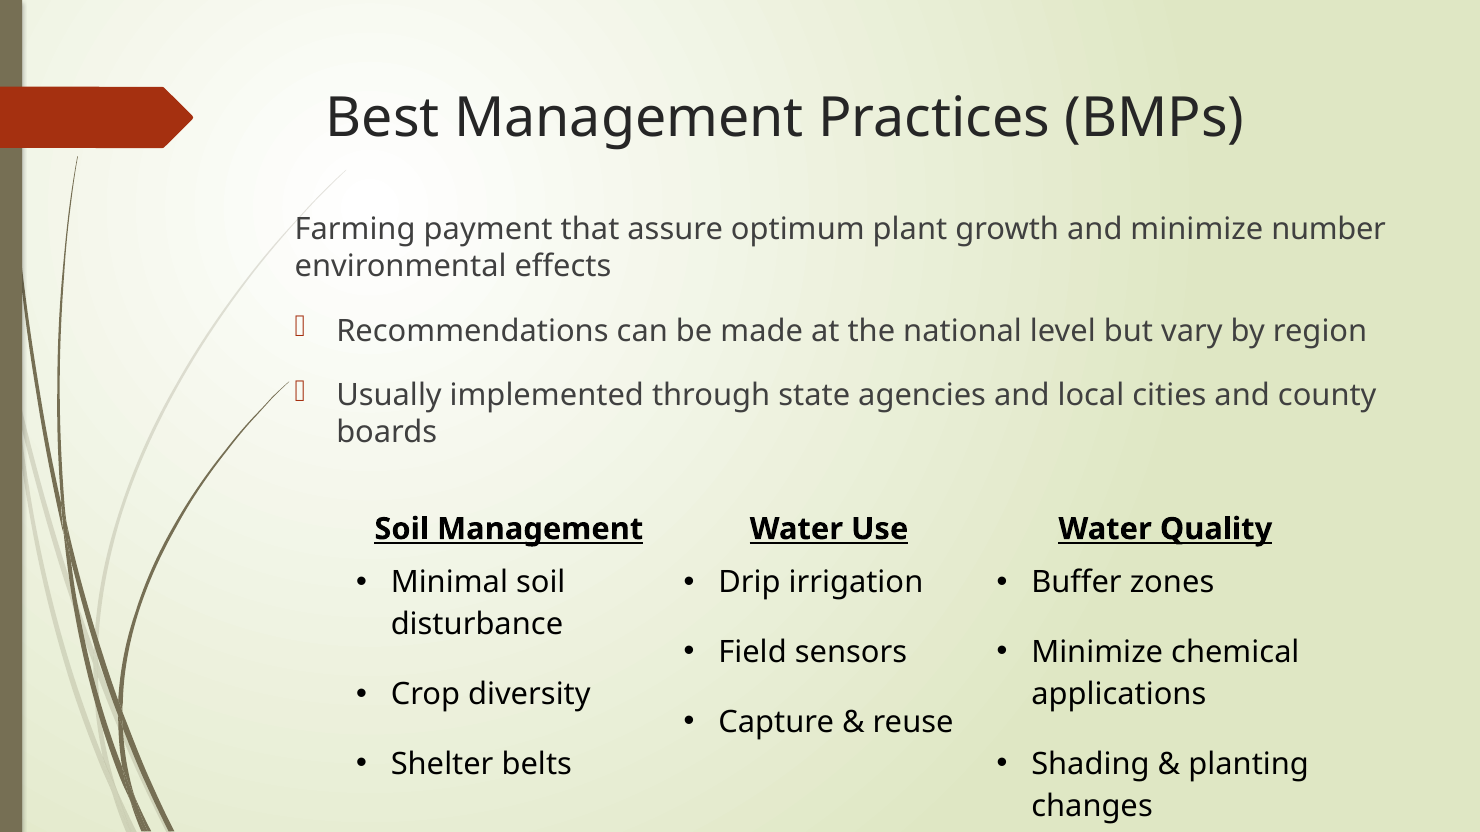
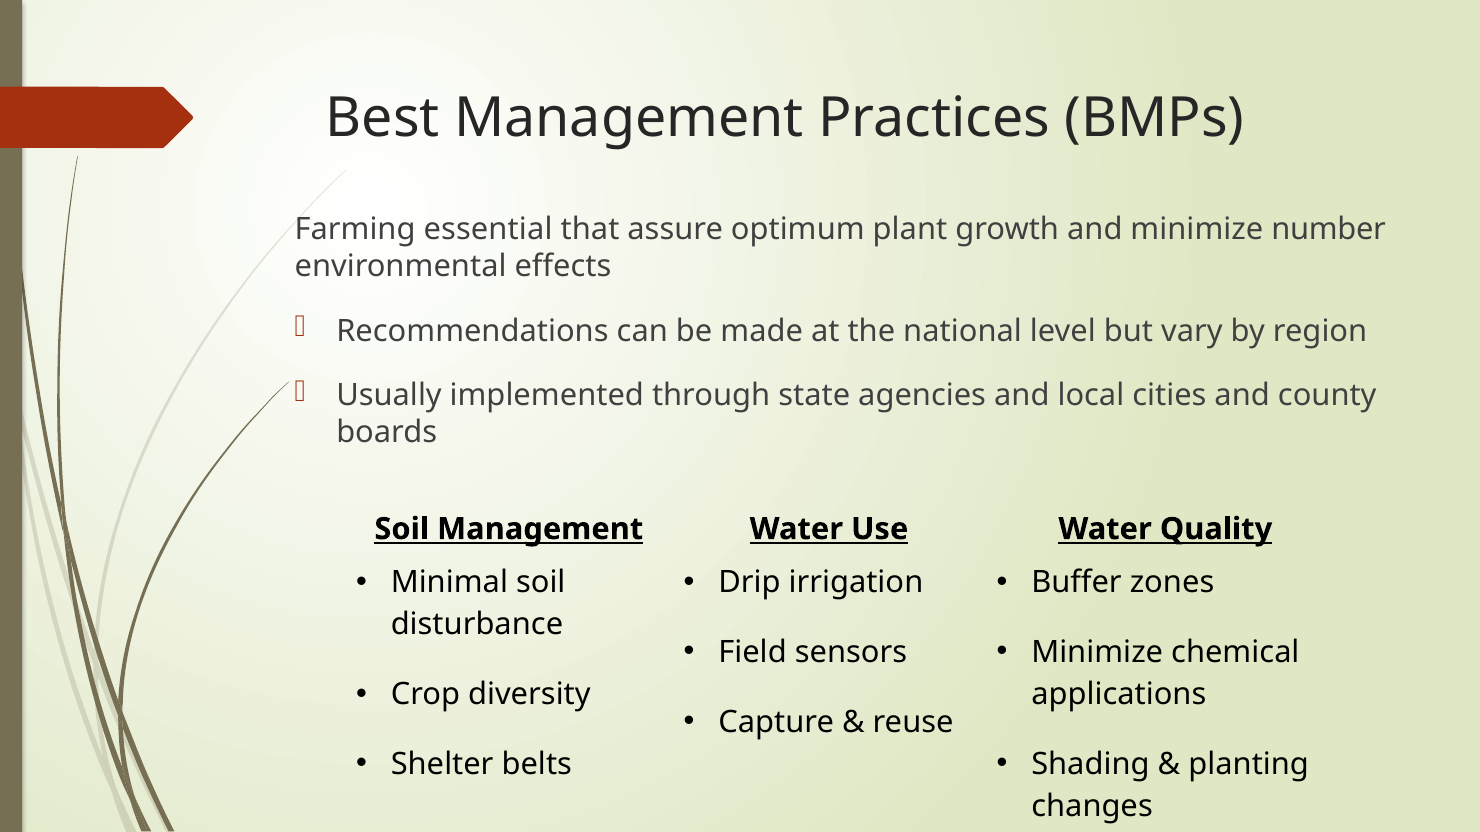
payment: payment -> essential (488, 230)
